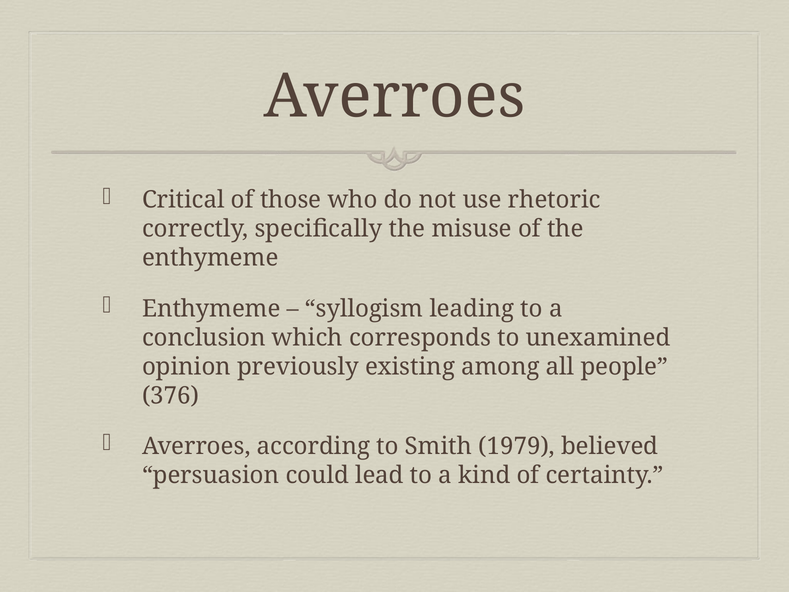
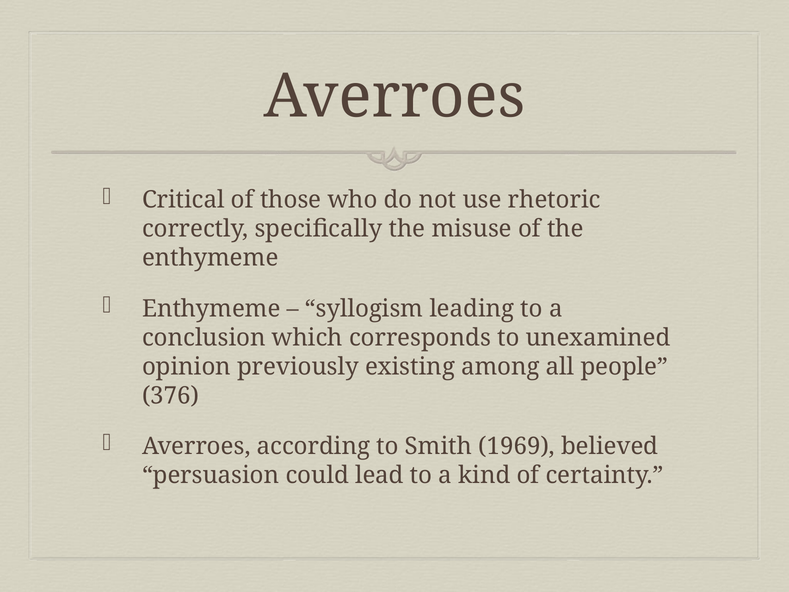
1979: 1979 -> 1969 (517, 446)
